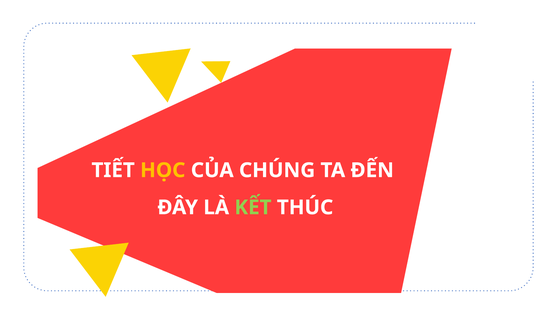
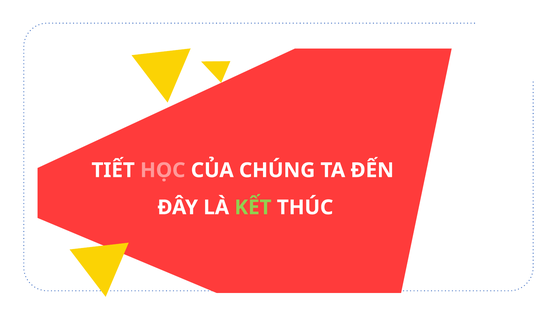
HỌC colour: yellow -> pink (163, 170)
